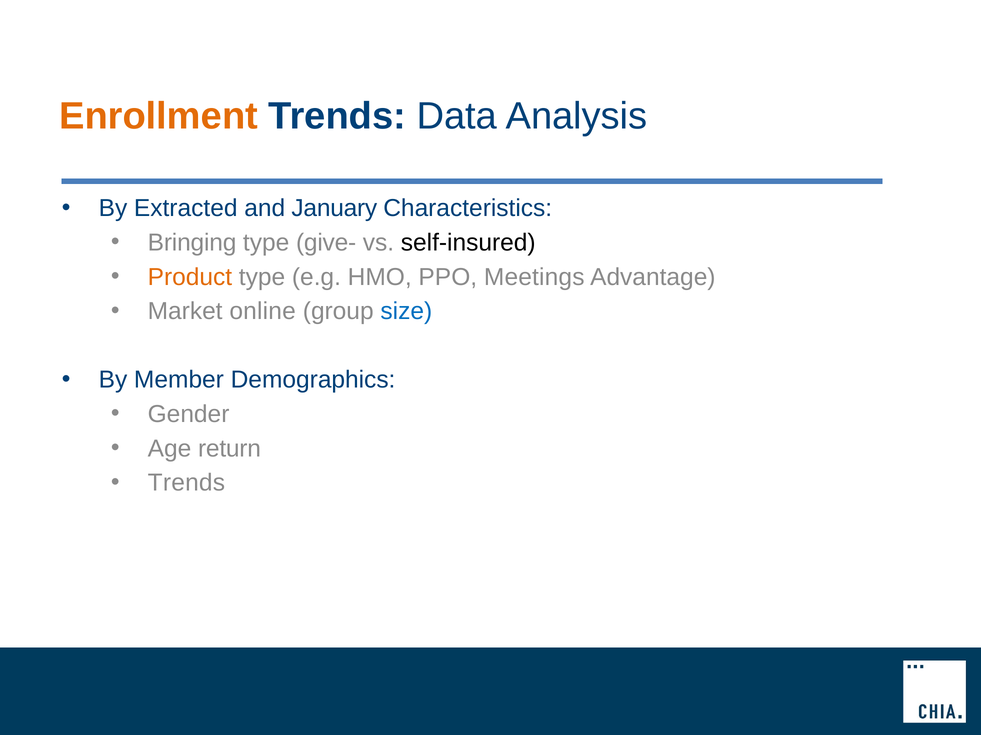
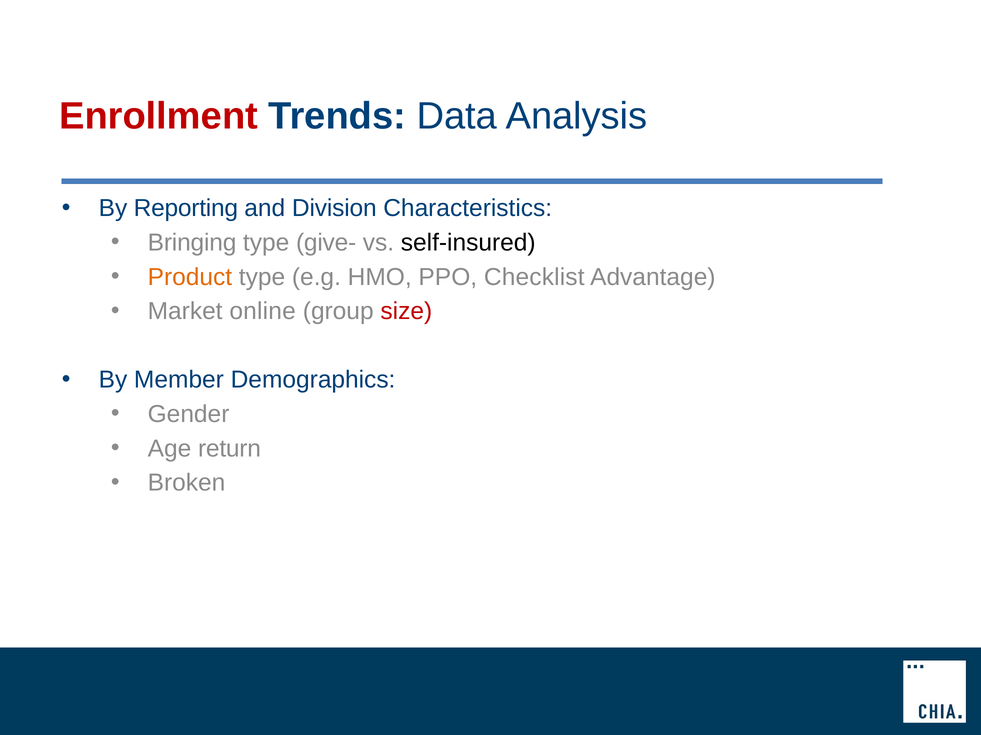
Enrollment colour: orange -> red (159, 116)
Extracted: Extracted -> Reporting (186, 209)
January: January -> Division (334, 209)
Meetings: Meetings -> Checklist (534, 277)
size colour: blue -> red (406, 312)
Trends: Trends -> Broken (187, 483)
